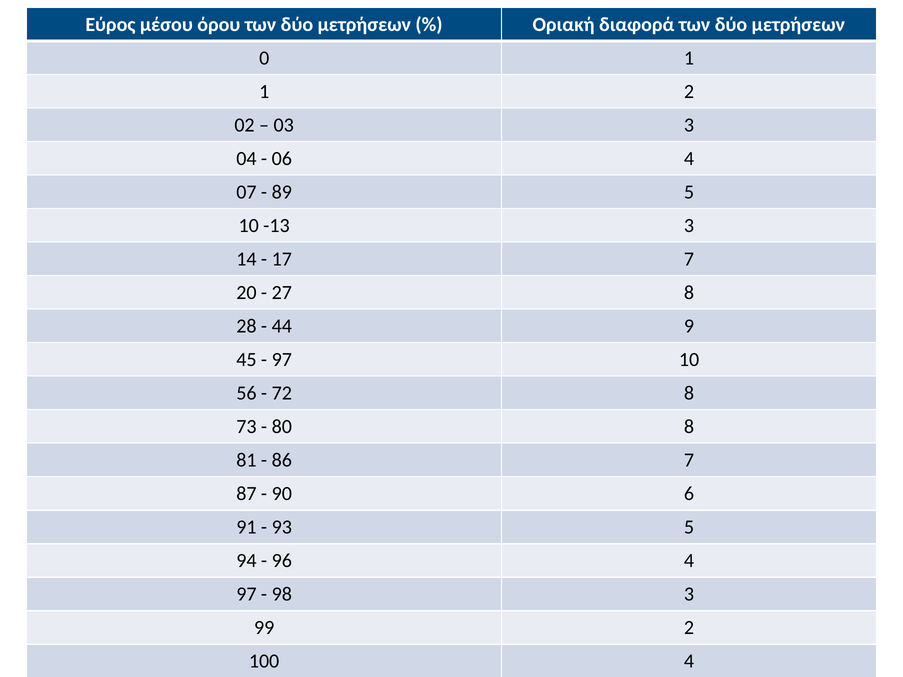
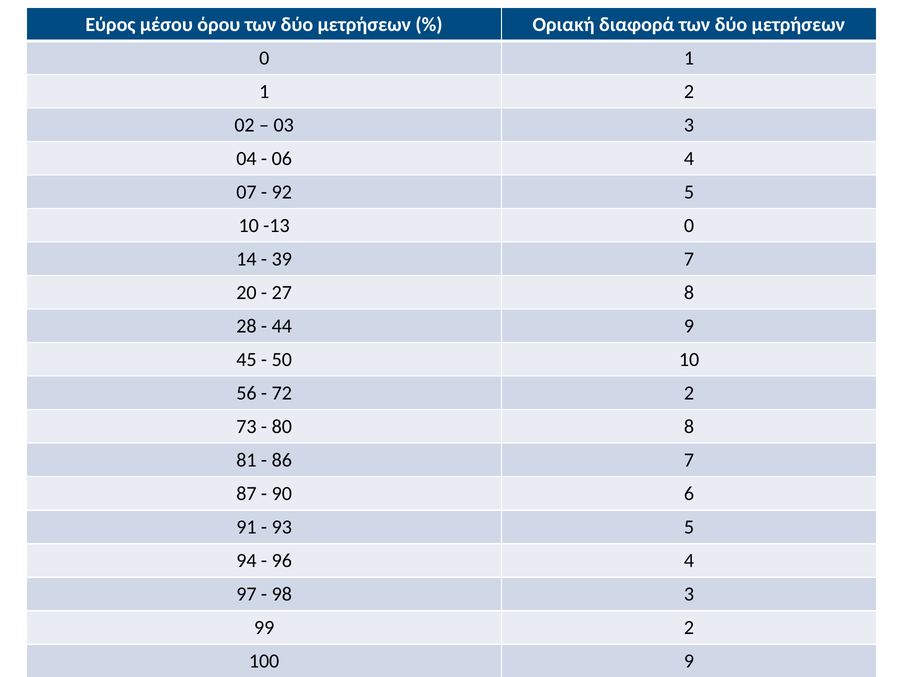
89: 89 -> 92 (282, 192)
-13 3: 3 -> 0 (689, 226)
17: 17 -> 39 (282, 259)
97: 97 -> 50 (282, 360)
72 8: 8 -> 2 (689, 393)
100 4: 4 -> 9 (689, 661)
